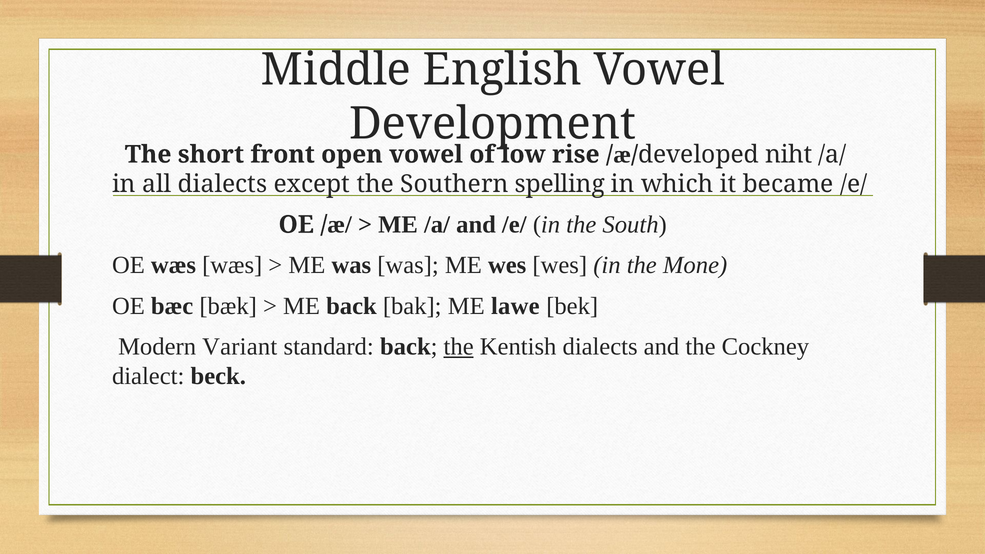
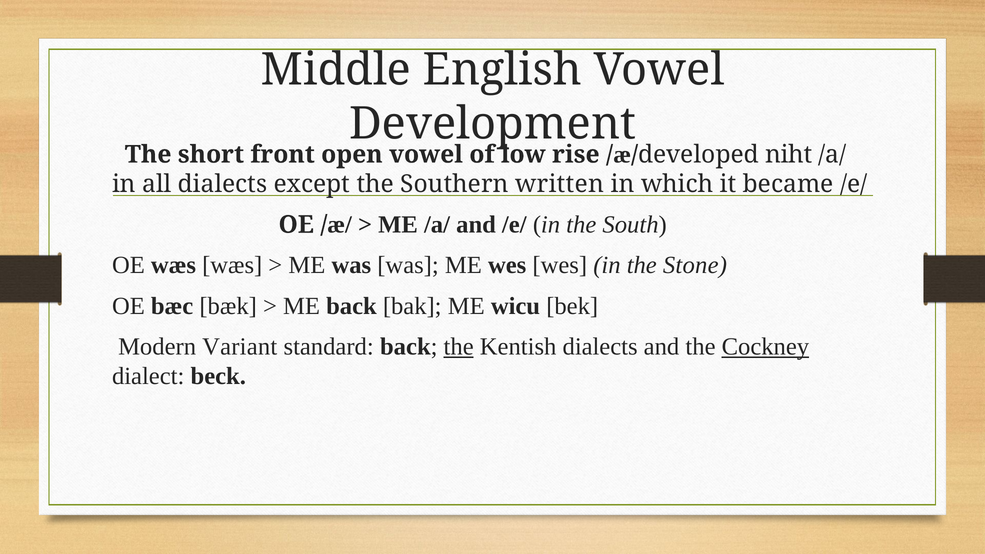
spelling: spelling -> written (560, 184)
Mone: Mone -> Stone (695, 265)
lawe: lawe -> wicu (515, 306)
Cockney underline: none -> present (765, 347)
